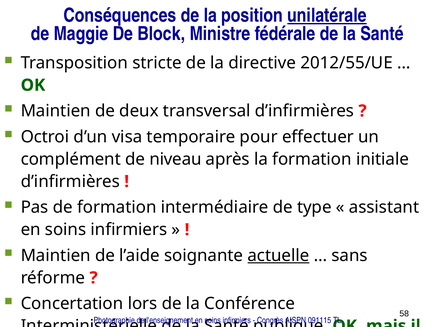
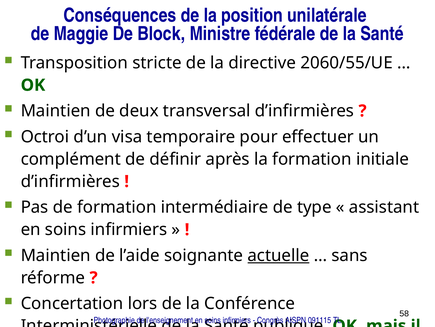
unilatérale underline: present -> none (327, 15)
2012/55/UE: 2012/55/UE -> 2060/55/UE (347, 63)
niveau: niveau -> définir (175, 159)
